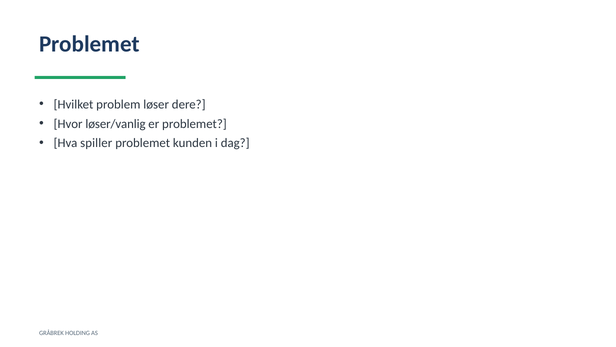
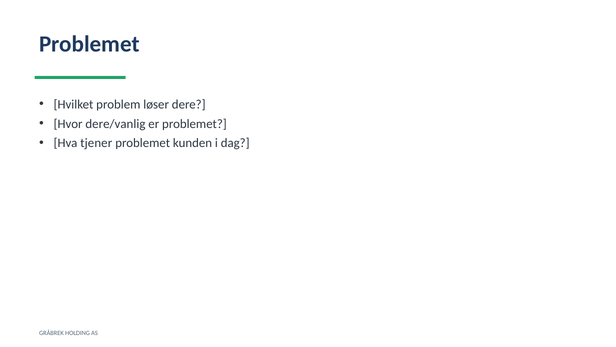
løser/vanlig: løser/vanlig -> dere/vanlig (115, 124)
spiller: spiller -> tjener (96, 143)
